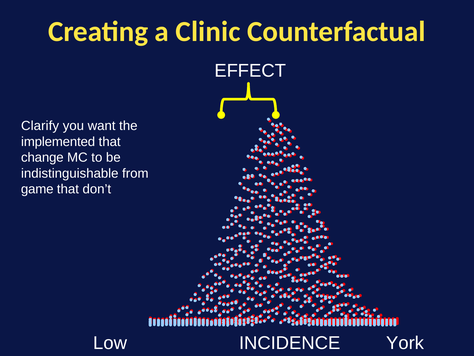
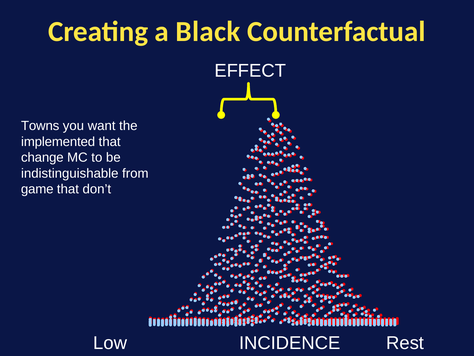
Clinic: Clinic -> Black (208, 32)
Clarify: Clarify -> Towns (40, 126)
York: York -> Rest (405, 343)
